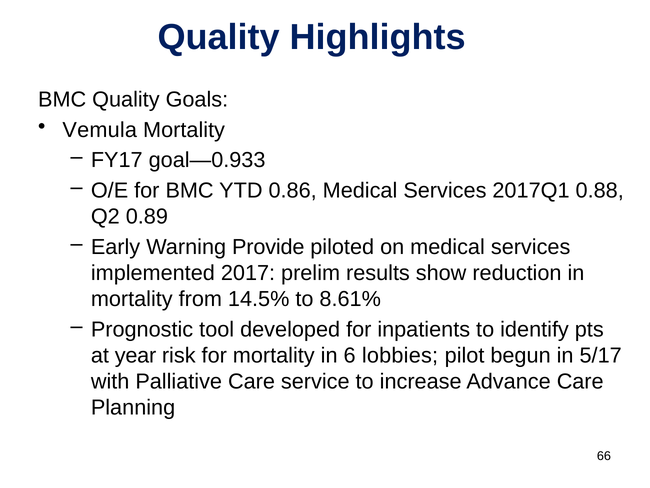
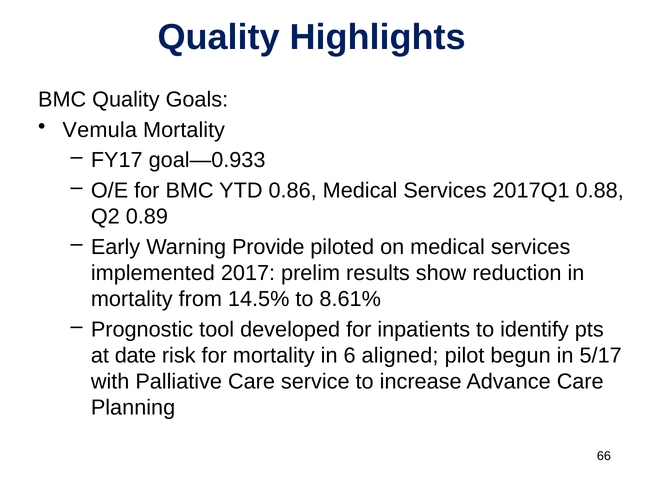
year: year -> date (136, 355)
lobbies: lobbies -> aligned (400, 355)
